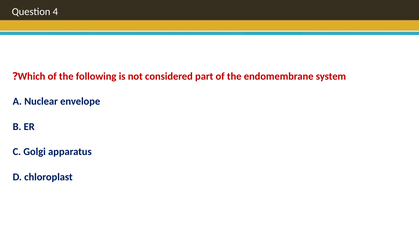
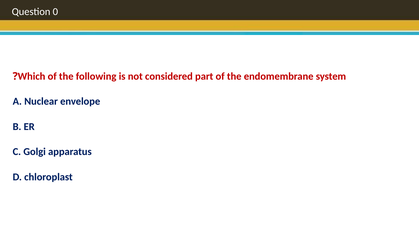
4: 4 -> 0 (55, 12)
